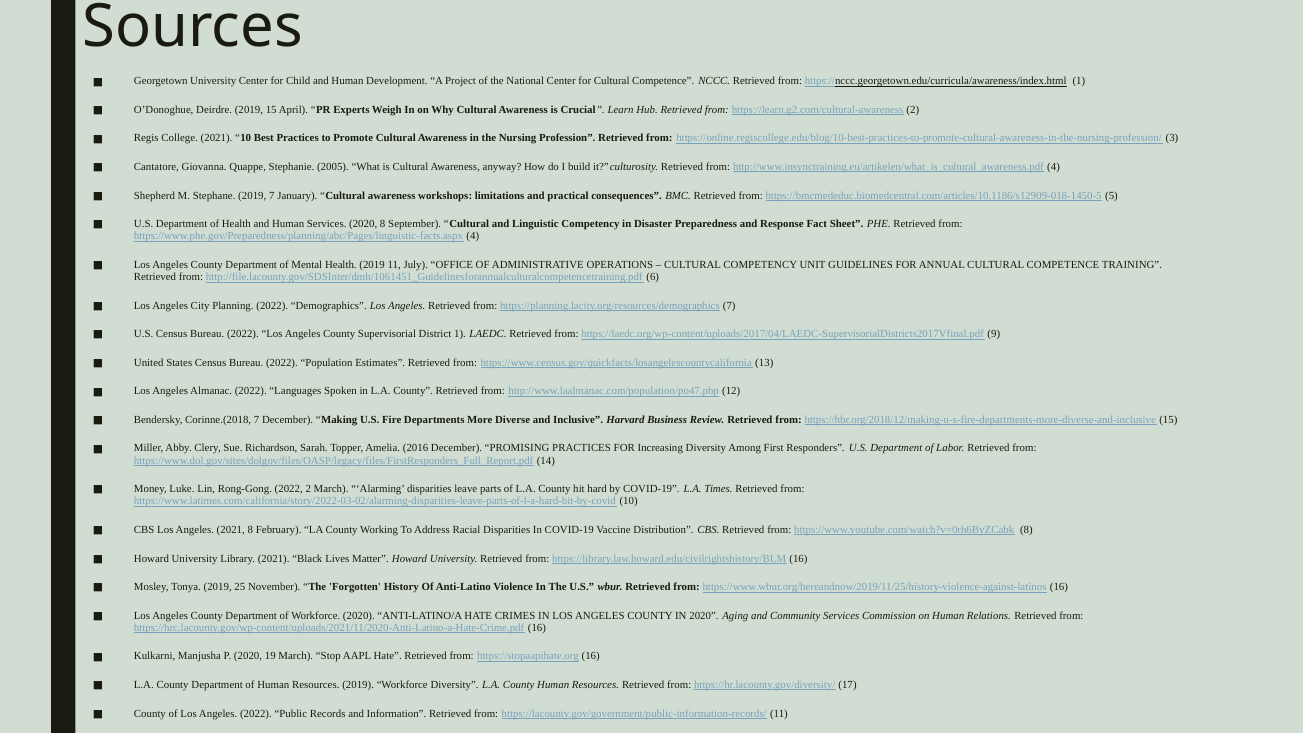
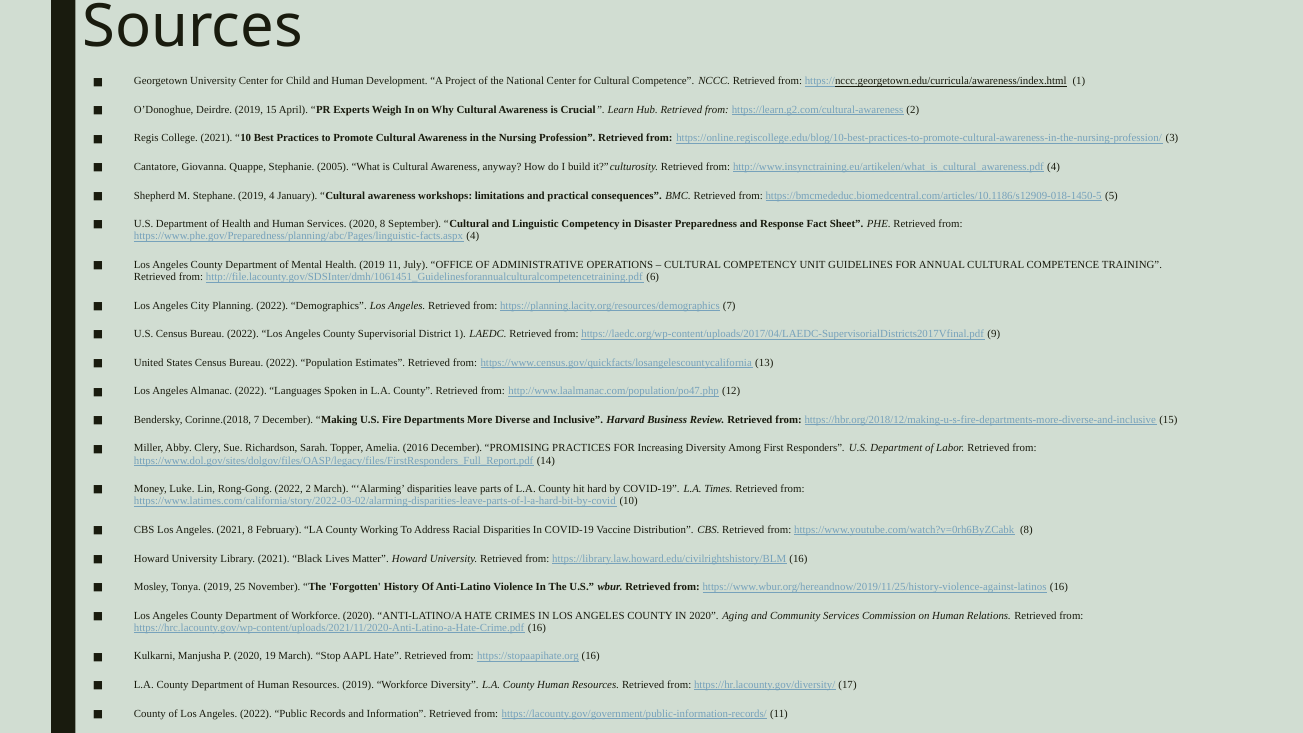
2019 7: 7 -> 4 (272, 195)
